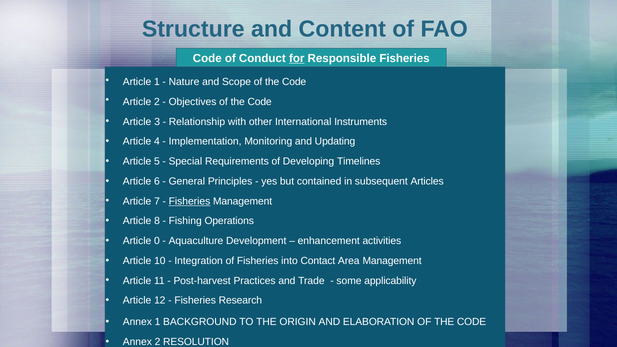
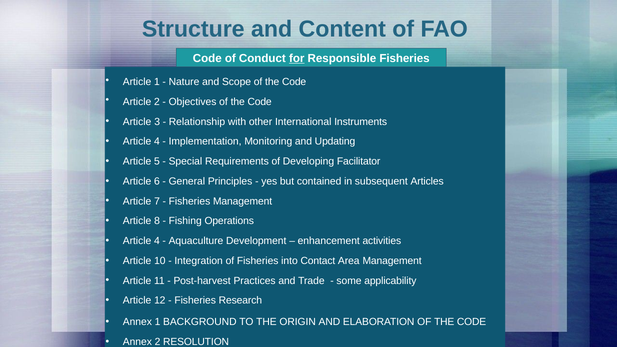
Timelines: Timelines -> Facilitator (359, 161)
Fisheries underline: present -> none (189, 201)
0: 0 -> 4 (157, 241)
